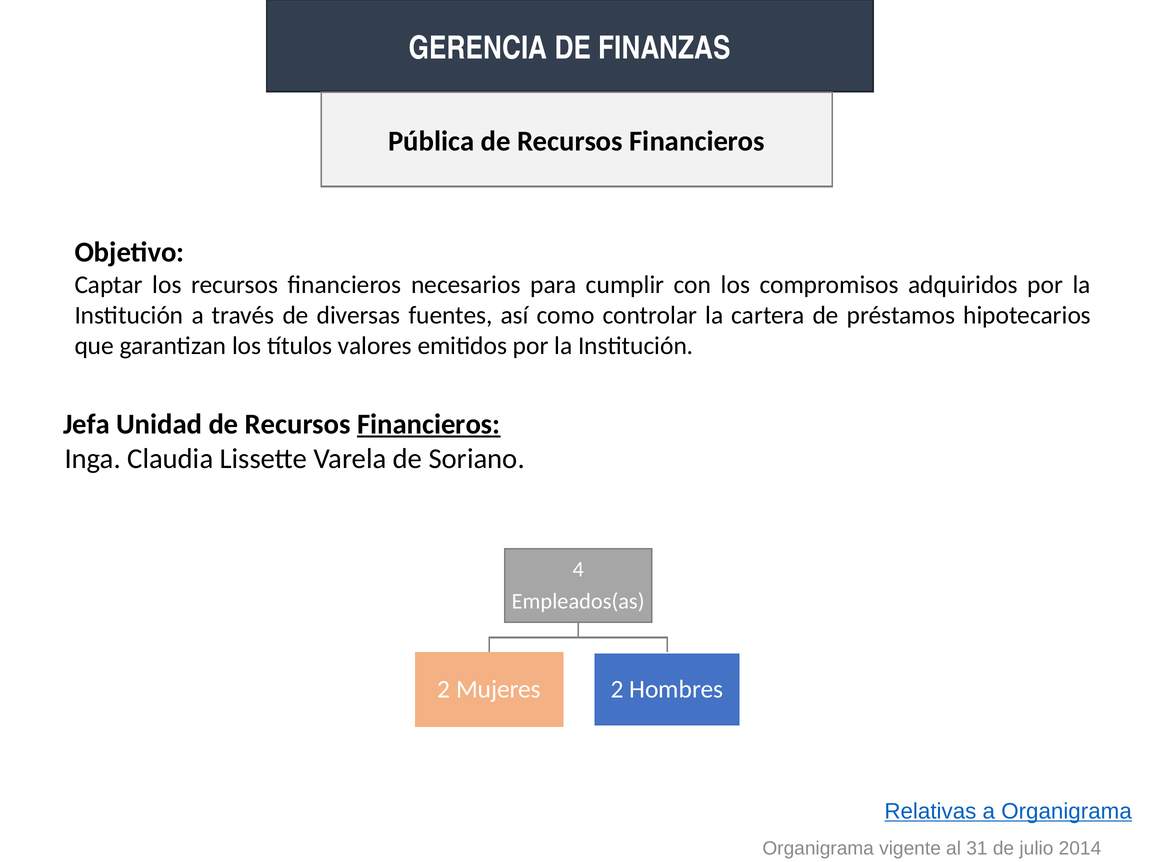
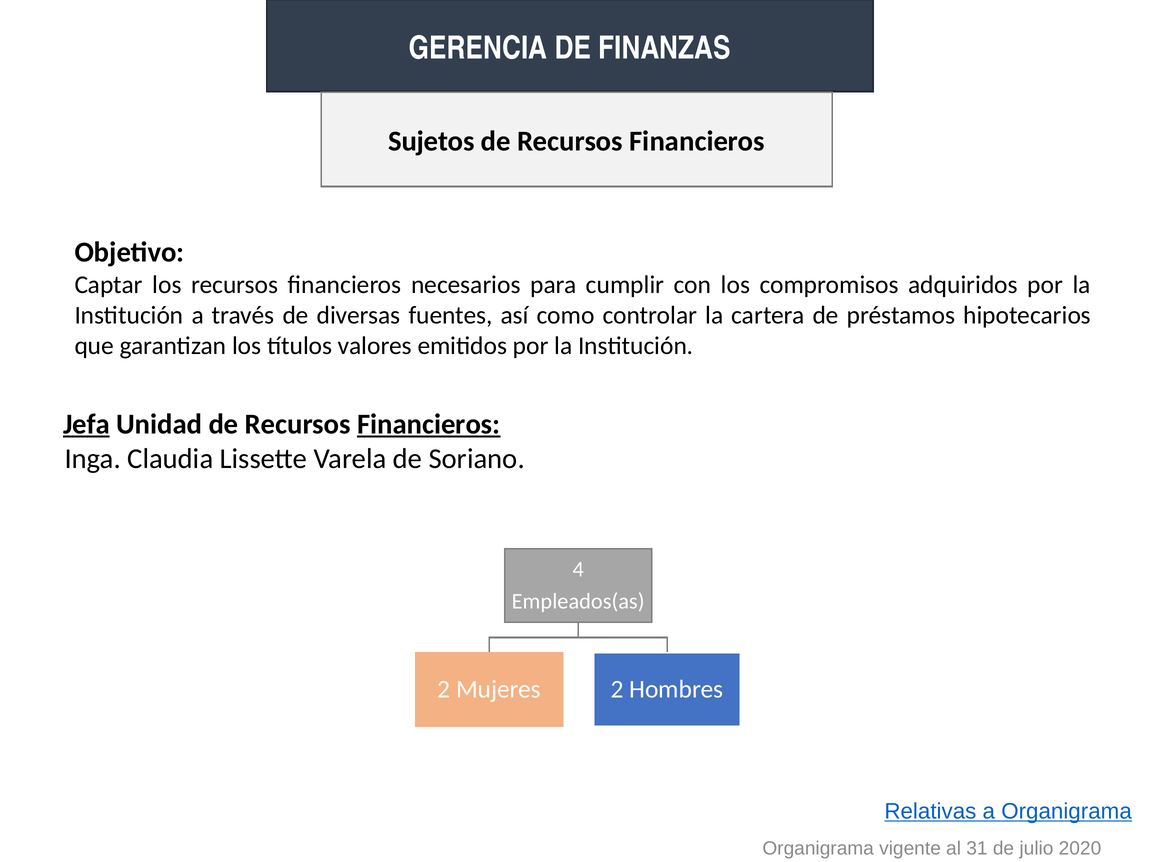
Pública: Pública -> Sujetos (431, 141)
Jefa underline: none -> present (86, 424)
2014: 2014 -> 2020 (1080, 848)
